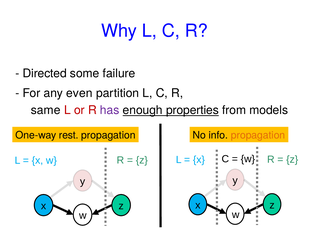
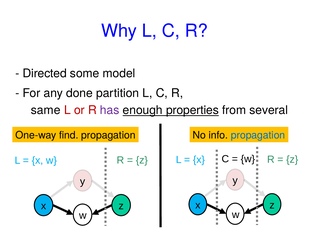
failure: failure -> model (119, 73)
even: even -> done (79, 93)
models: models -> several (269, 110)
rest: rest -> find (69, 135)
propagation colour: orange -> blue (258, 135)
